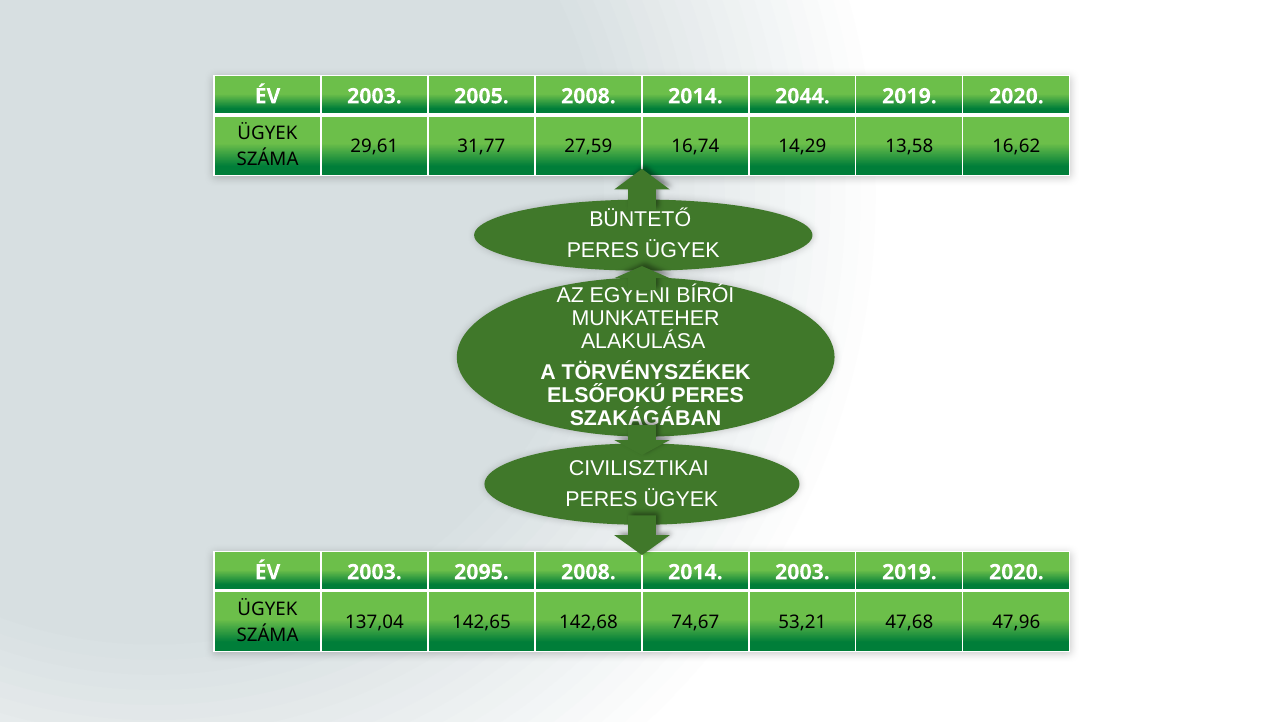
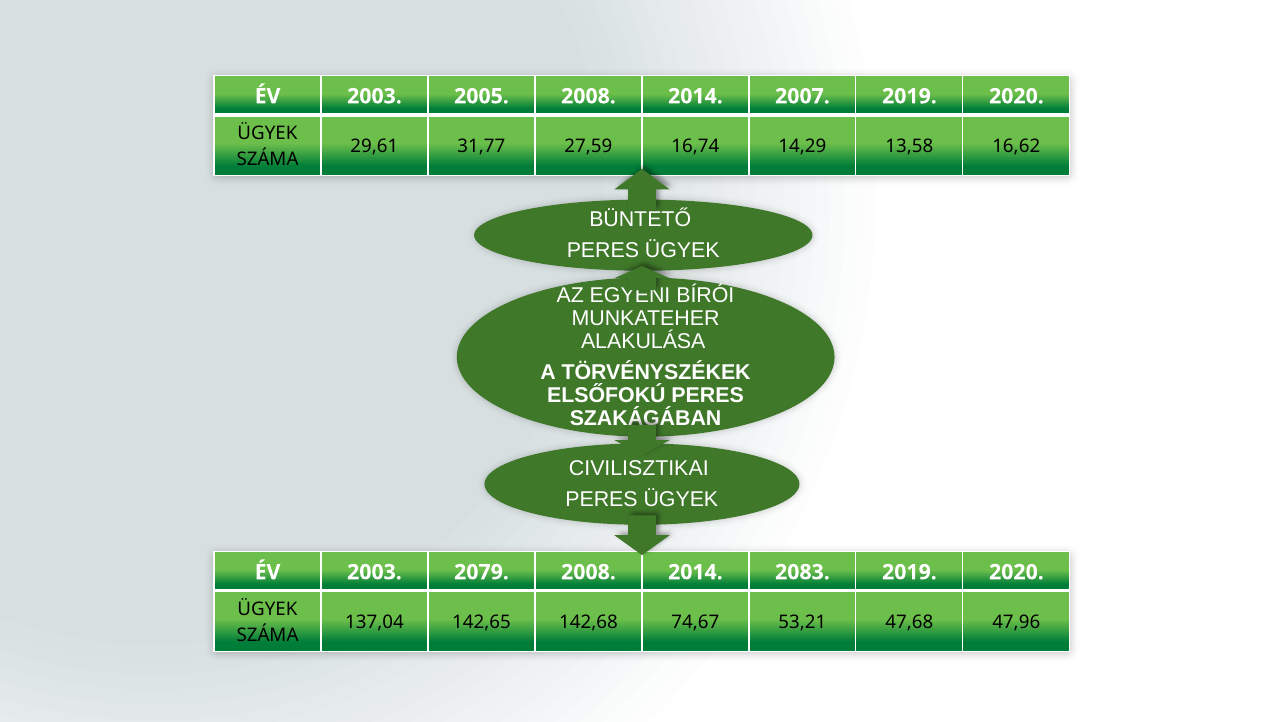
2044: 2044 -> 2007 (802, 96)
2095: 2095 -> 2079 (481, 572)
2014 2003: 2003 -> 2083 (802, 572)
